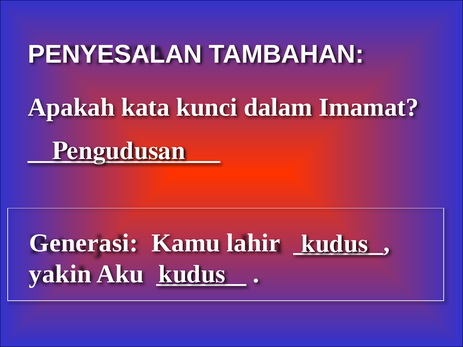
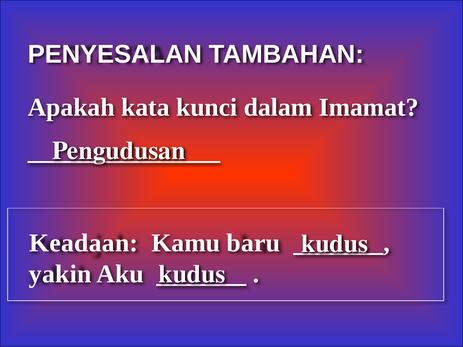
Generasi: Generasi -> Keadaan (84, 243)
lahir: lahir -> baru (253, 243)
